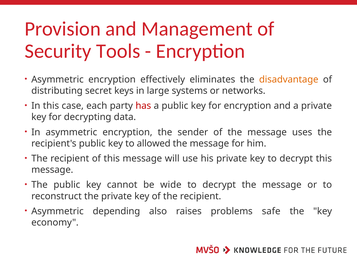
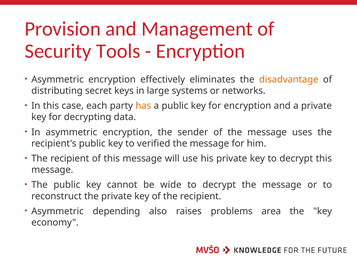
has colour: red -> orange (143, 106)
allowed: allowed -> verified (154, 143)
safe: safe -> area (271, 211)
